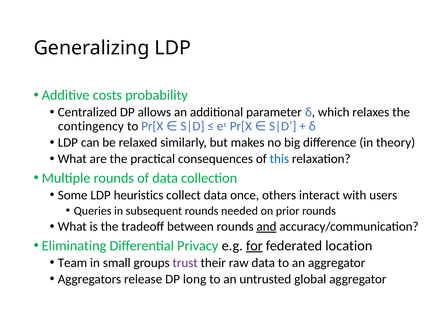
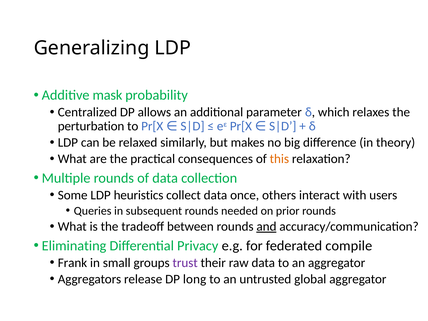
costs: costs -> mask (107, 95)
contingency: contingency -> perturbation (91, 126)
this colour: blue -> orange (279, 159)
for underline: present -> none (254, 246)
location: location -> compile (349, 246)
Team: Team -> Frank (72, 263)
